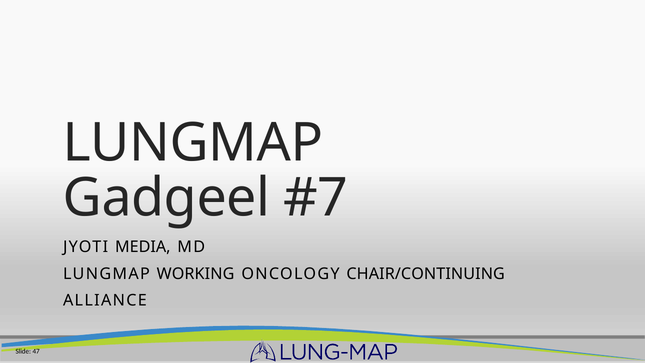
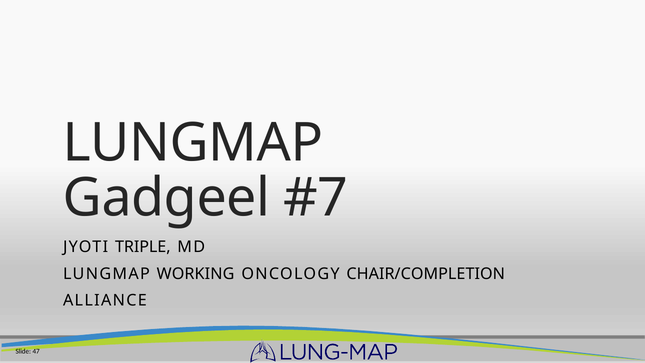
MEDIA: MEDIA -> TRIPLE (143, 247)
CHAIR/CONTINUING: CHAIR/CONTINUING -> CHAIR/COMPLETION (426, 274)
